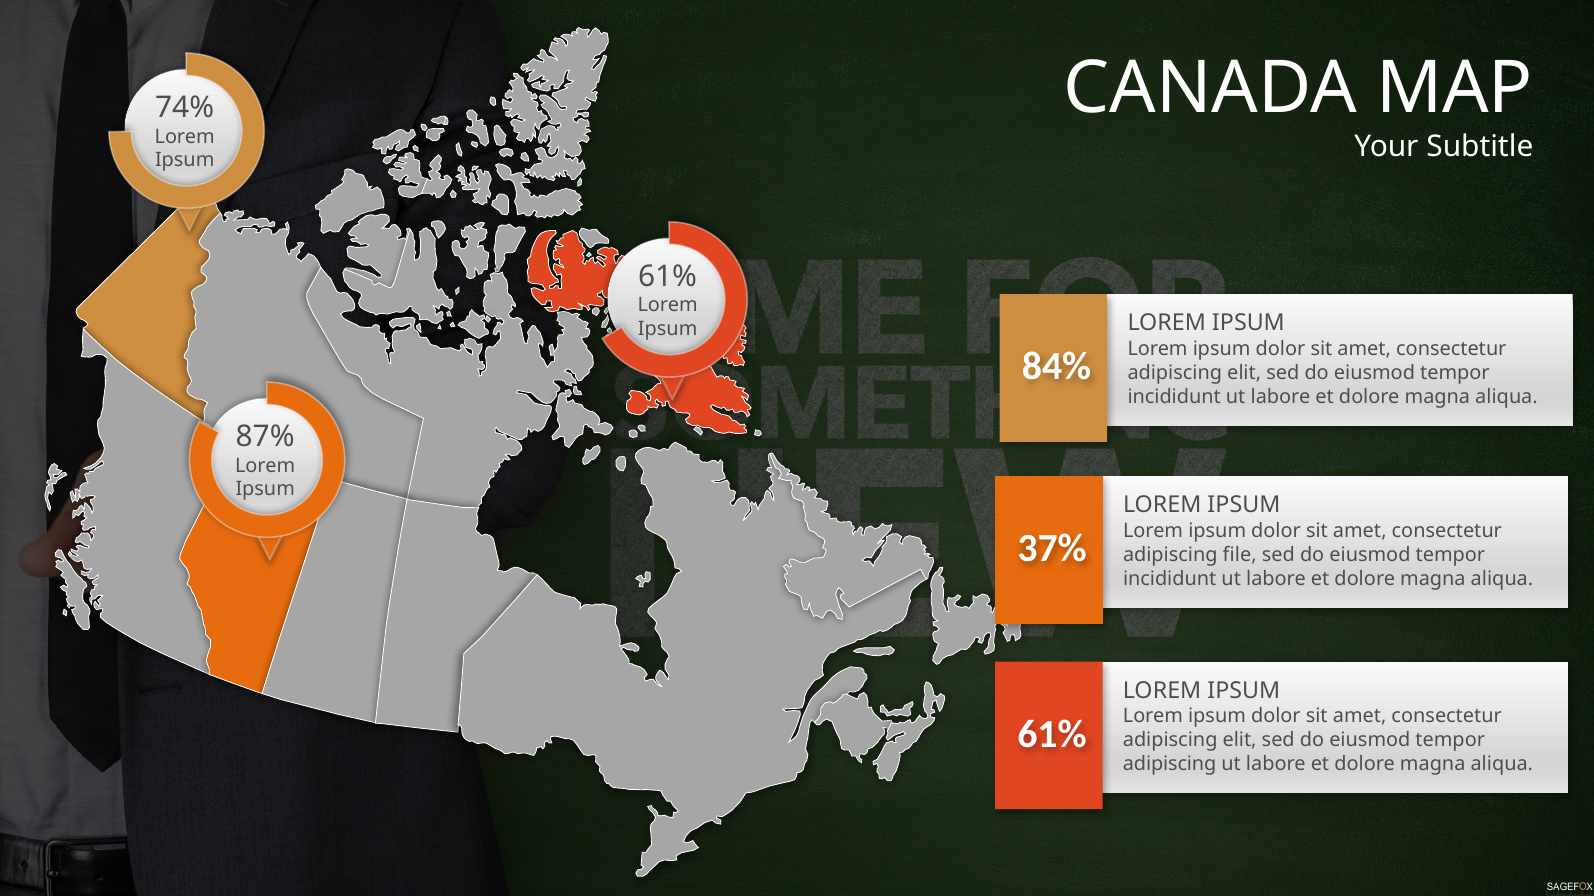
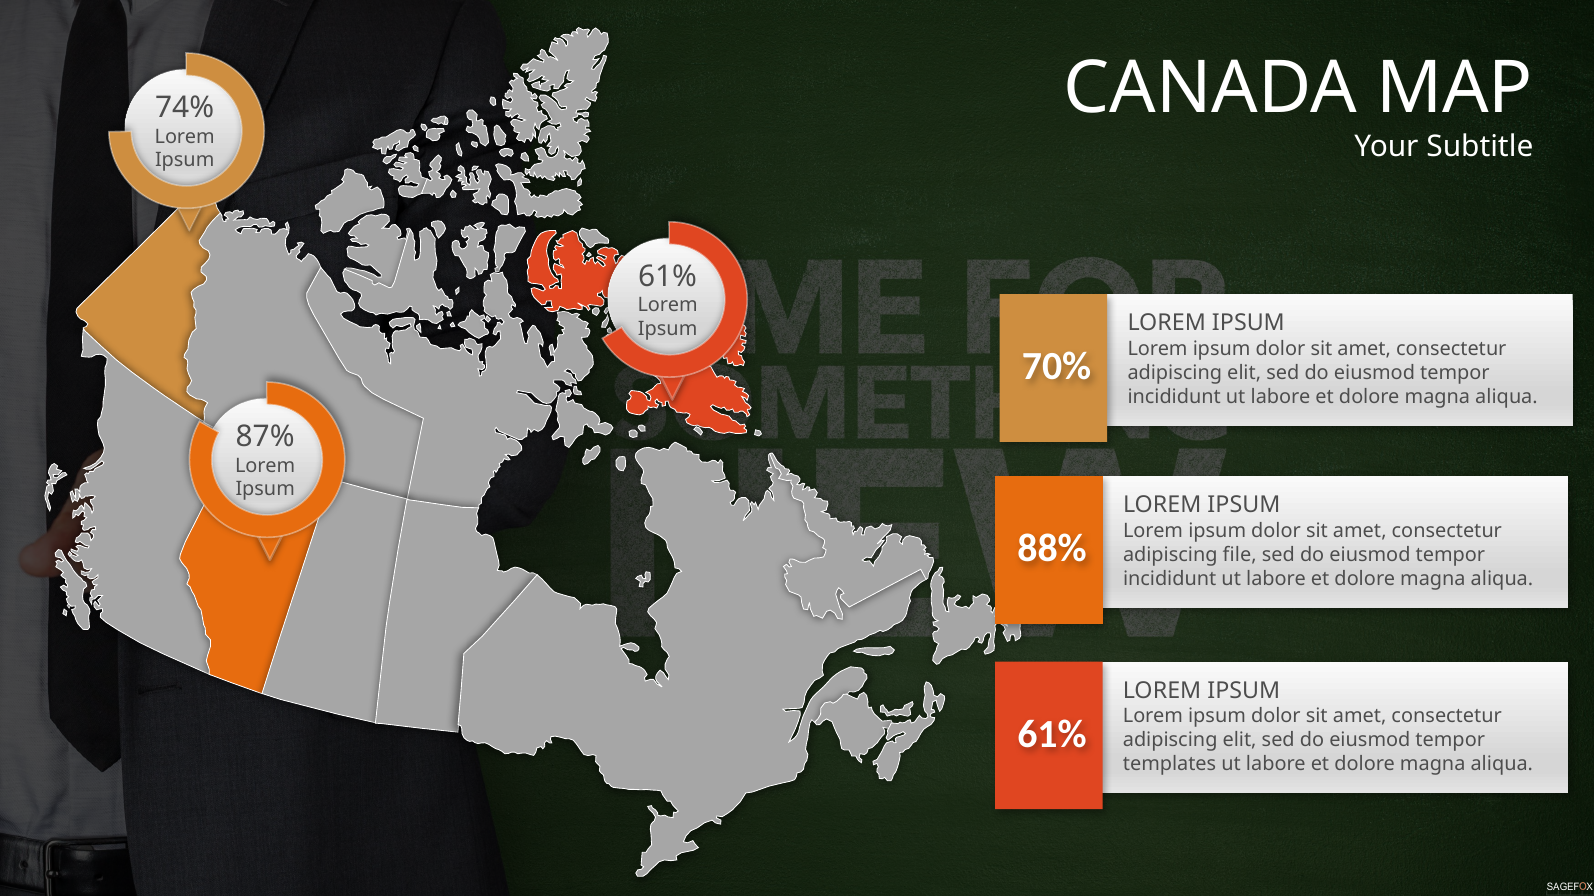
84%: 84% -> 70% (1057, 367)
37%: 37% -> 88% (1052, 549)
adipiscing: adipiscing -> templates (1170, 764)
